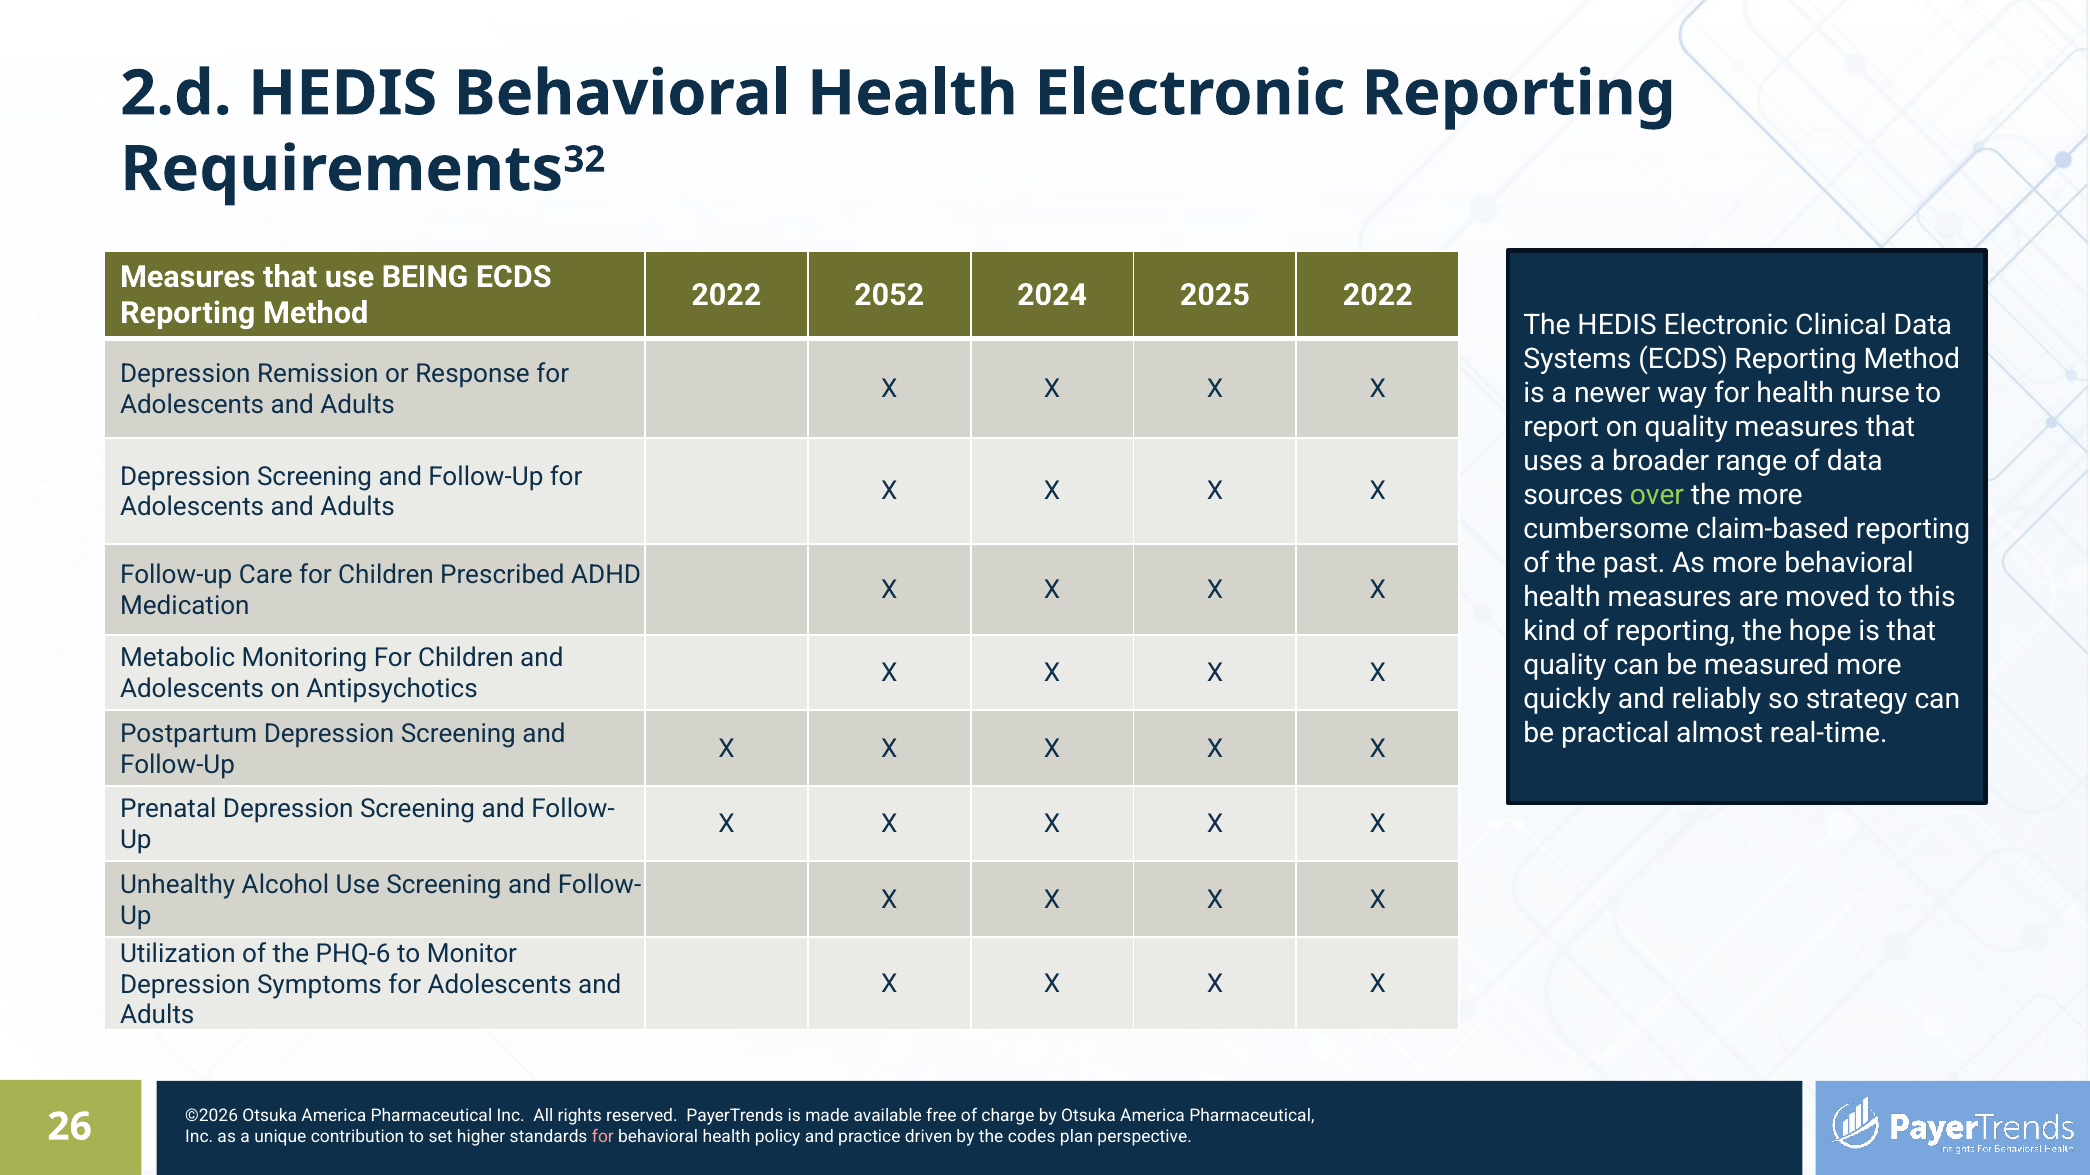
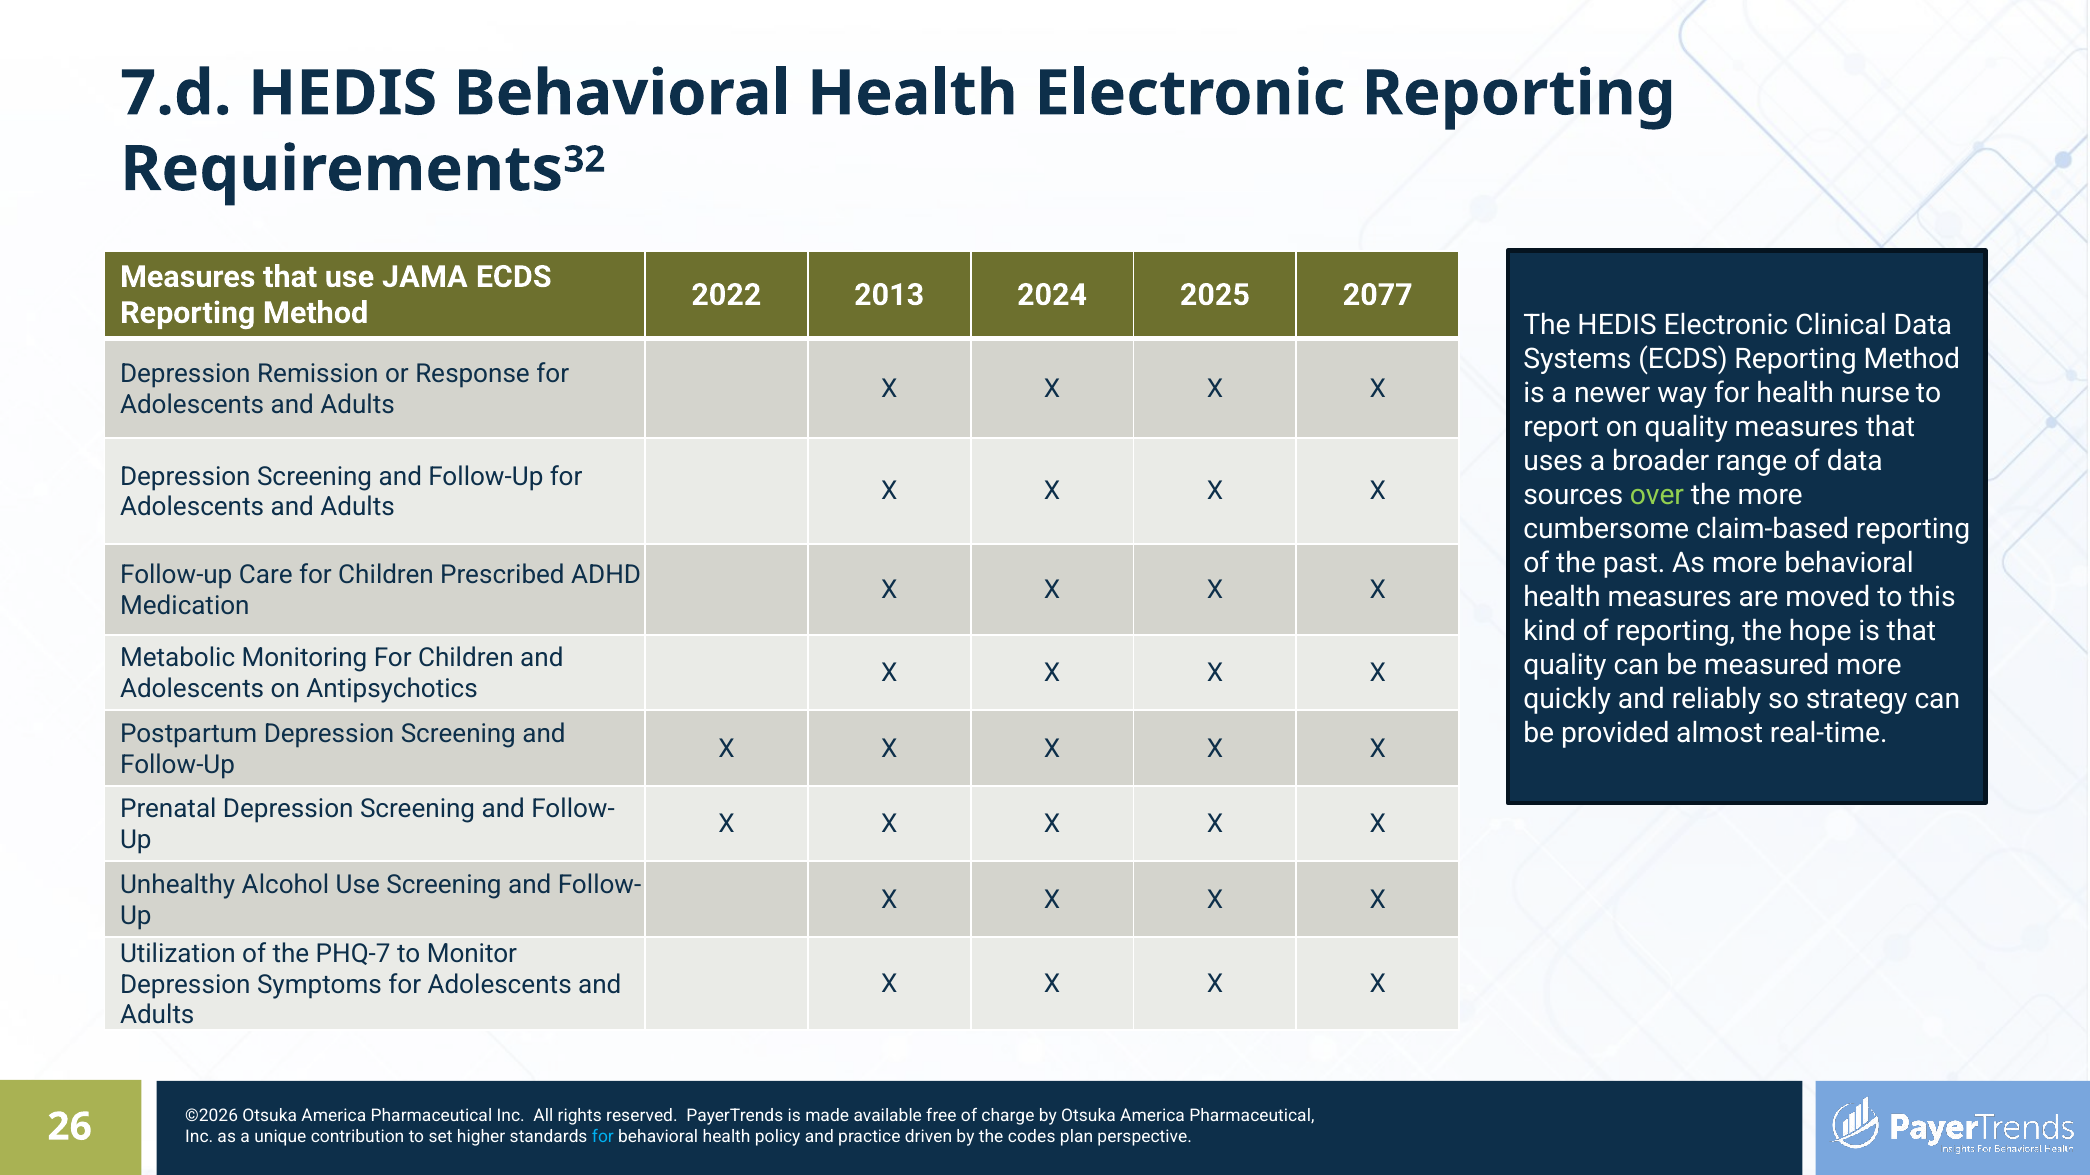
2.d: 2.d -> 7.d (176, 94)
BEING: BEING -> JAMA (425, 277)
2052: 2052 -> 2013 (889, 295)
2025 2022: 2022 -> 2077 (1378, 295)
practical: practical -> provided (1615, 733)
PHQ-6: PHQ-6 -> PHQ-7 (353, 954)
for colour: pink -> light blue (603, 1137)
